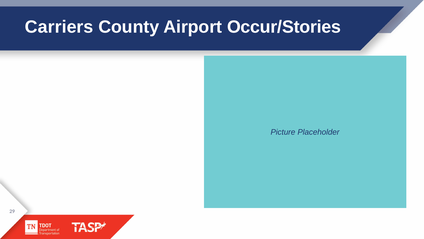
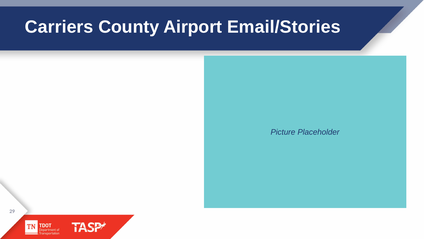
Occur/Stories: Occur/Stories -> Email/Stories (284, 27)
